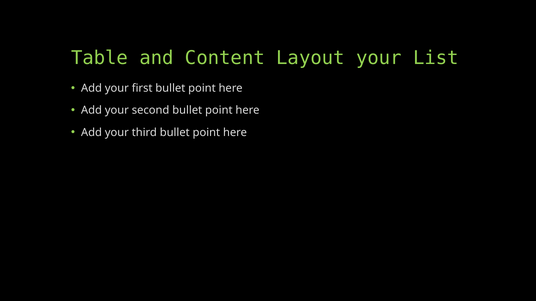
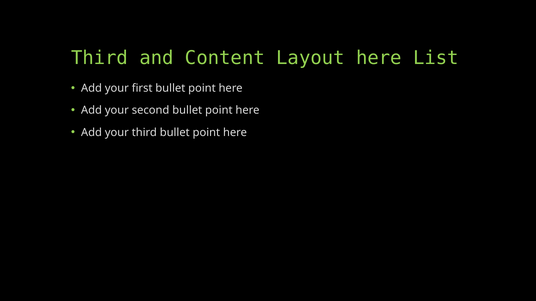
Table: Table -> Third (100, 58)
Layout your: your -> here (379, 58)
